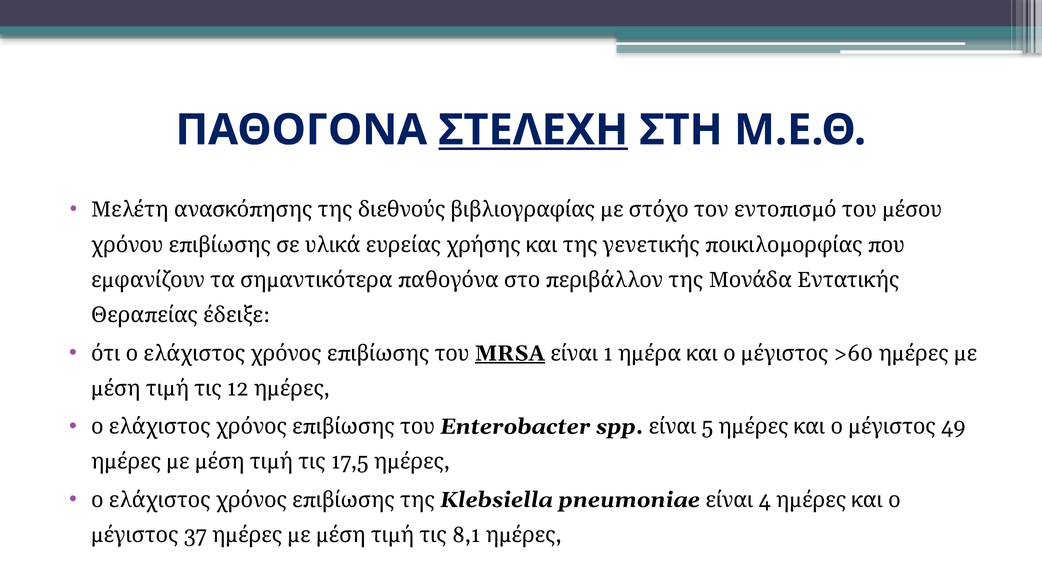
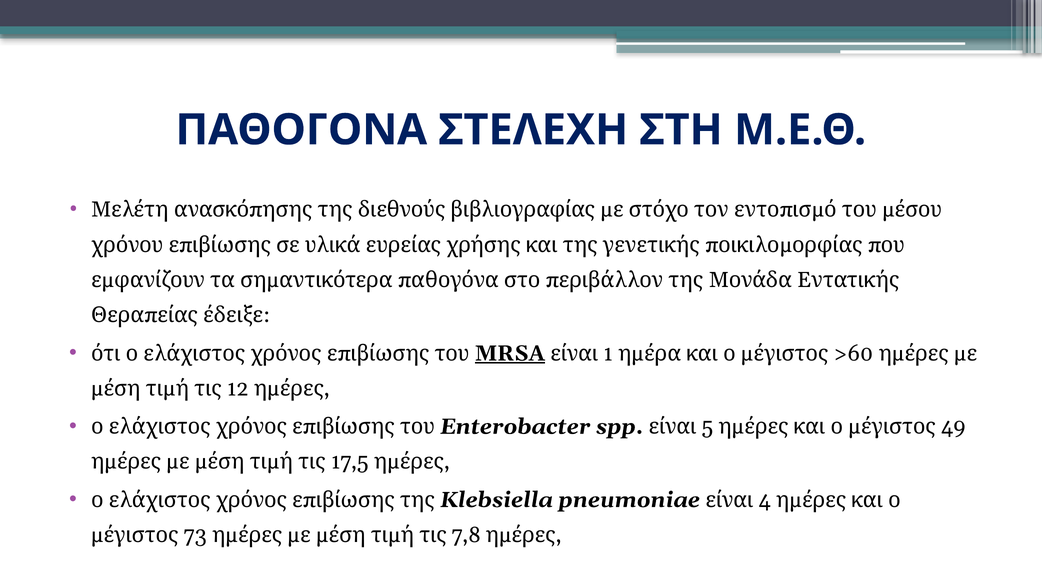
ΣΤΕΛΕΧΗ underline: present -> none (533, 130)
37: 37 -> 73 (195, 535)
8,1: 8,1 -> 7,8 (466, 535)
